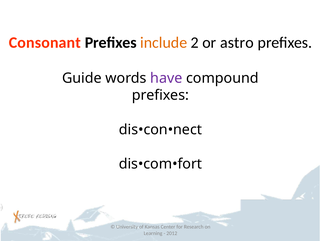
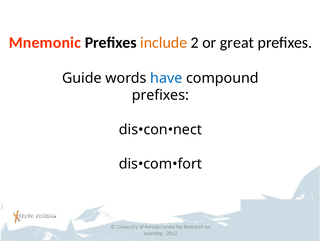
Consonant: Consonant -> Mnemonic (45, 43)
astro: astro -> great (237, 43)
have colour: purple -> blue (166, 78)
